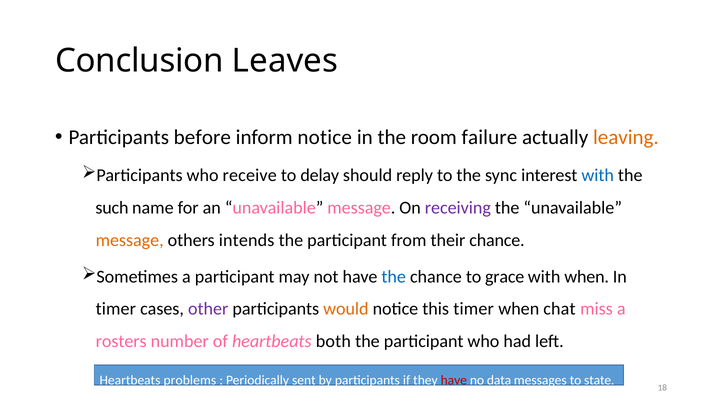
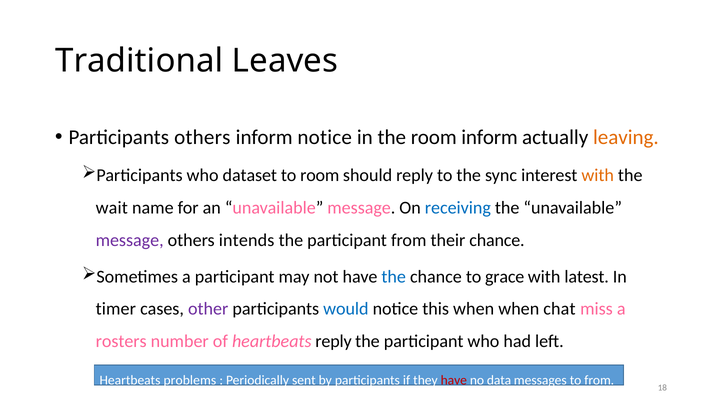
Conclusion: Conclusion -> Traditional (139, 61)
Participants before: before -> others (202, 138)
room failure: failure -> inform (490, 138)
receive: receive -> dataset (250, 175)
to delay: delay -> room (320, 175)
with colour: blue -> orange (598, 175)
such: such -> wait (112, 208)
receiving colour: purple -> blue (458, 208)
message colour: orange -> purple (130, 240)
with when: when -> latest (587, 277)
would colour: orange -> blue (346, 309)
this timer: timer -> when (474, 309)
heartbeats both: both -> reply (334, 342)
to state: state -> from (599, 380)
